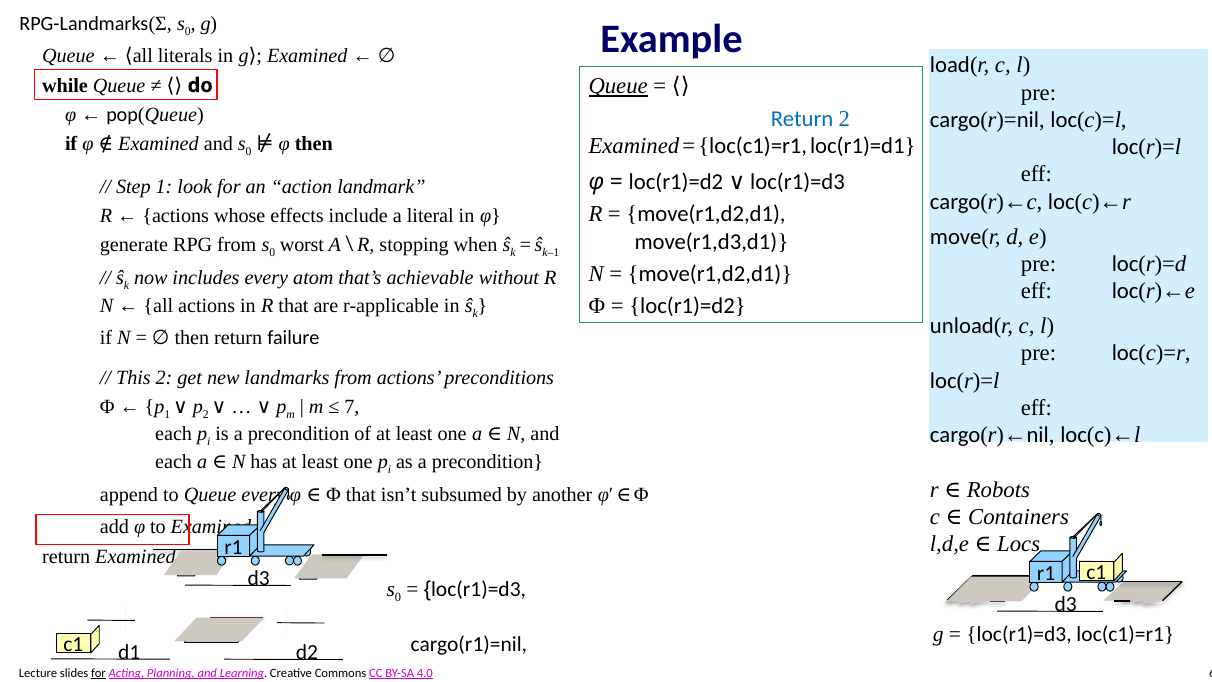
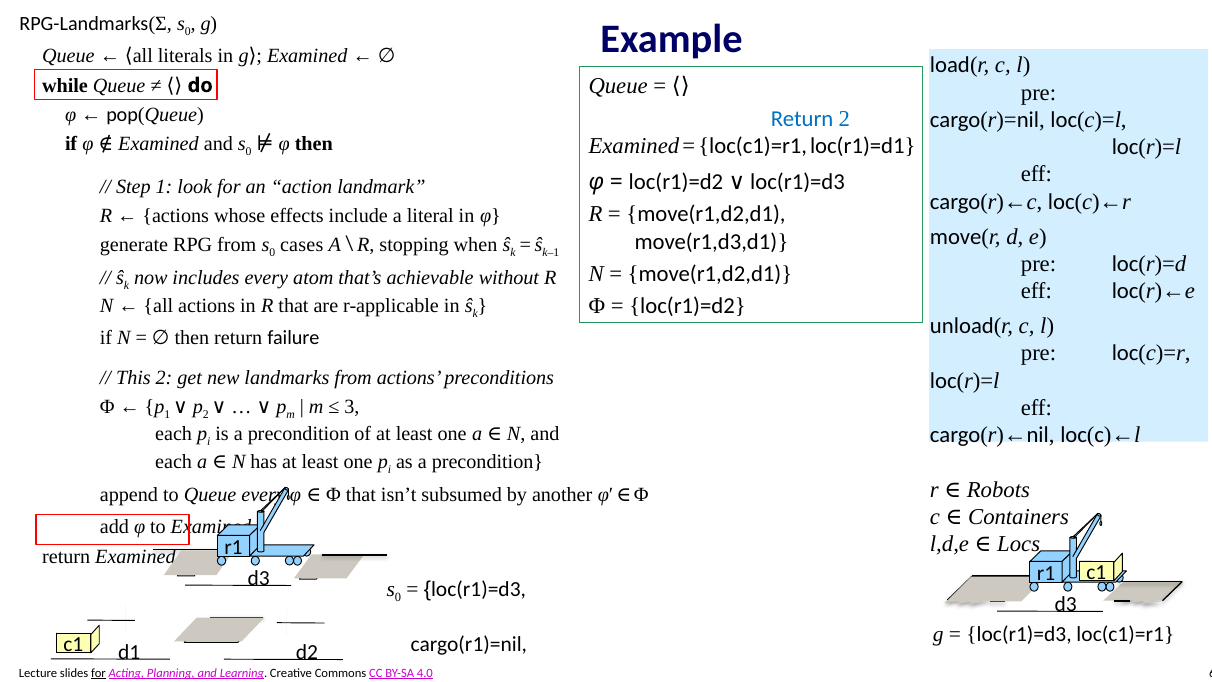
Queue underline: present -> none (618, 86)
worst: worst -> cases (302, 245)
7: 7 -> 3 (352, 407)
